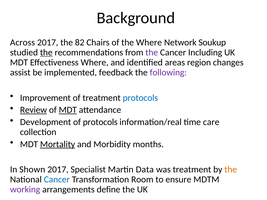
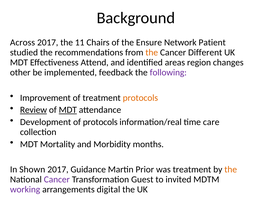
82: 82 -> 11 (80, 42)
the Where: Where -> Ensure (149, 42)
Soukup: Soukup -> Patient (212, 42)
the underline: present -> none (46, 52)
the colour: purple -> orange (152, 52)
Including: Including -> Different (205, 52)
Effectiveness Where: Where -> Attend (95, 63)
assist: assist -> other (20, 73)
protocols colour: blue -> orange (140, 98)
Mortality underline: present -> none (58, 144)
Specialist: Specialist -> Guidance (88, 170)
Data: Data -> Prior (145, 170)
Cancer colour: blue -> purple (57, 180)
Room: Room -> Guest (142, 180)
ensure: ensure -> invited (178, 180)
define: define -> digital (108, 190)
